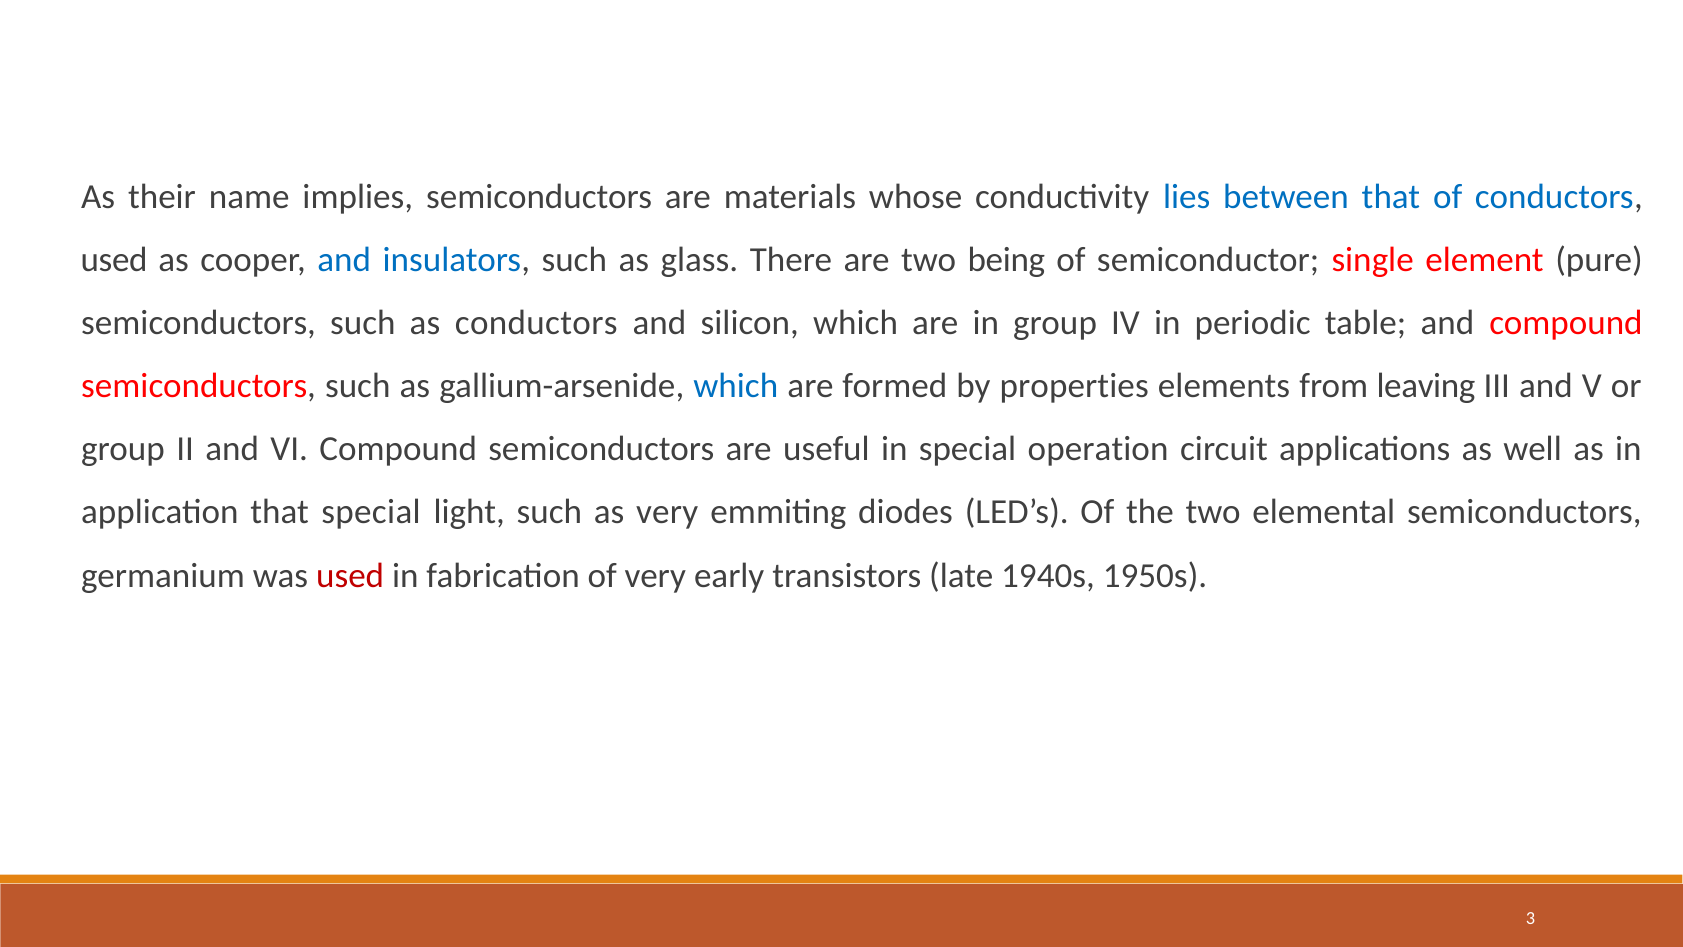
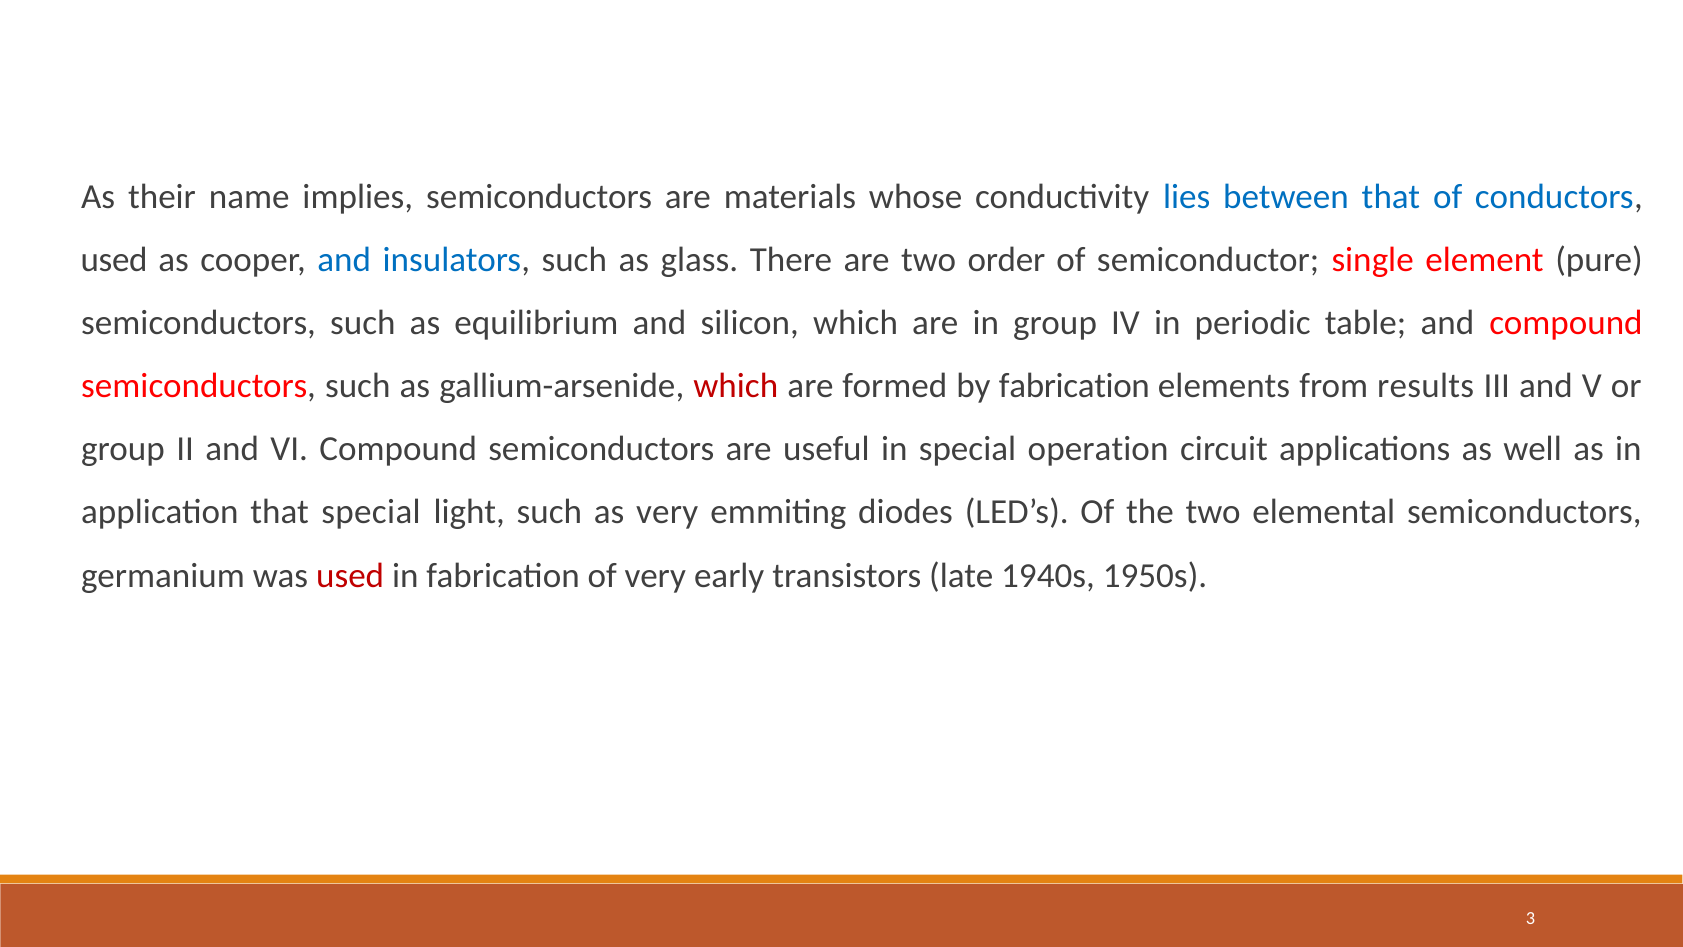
being: being -> order (1006, 260)
as conductors: conductors -> equilibrium (536, 323)
which colour: blue -> red (736, 386)
by properties: properties -> fabrication (1074, 386)
leaving: leaving -> results (1426, 386)
